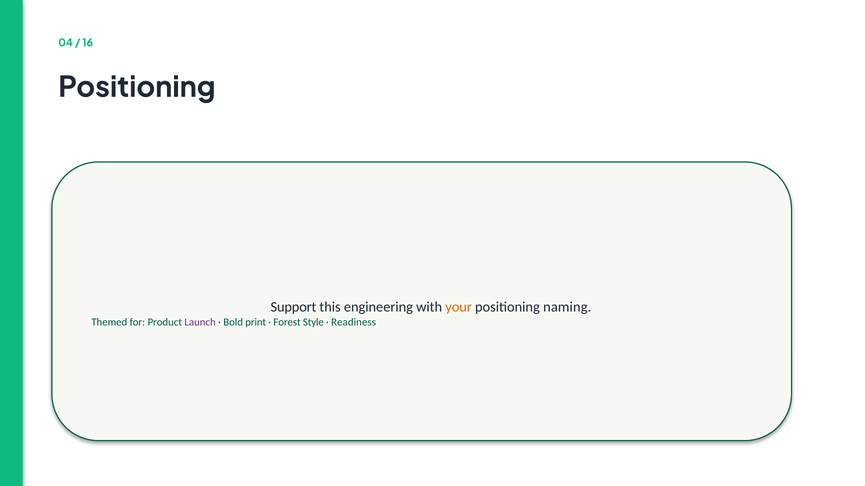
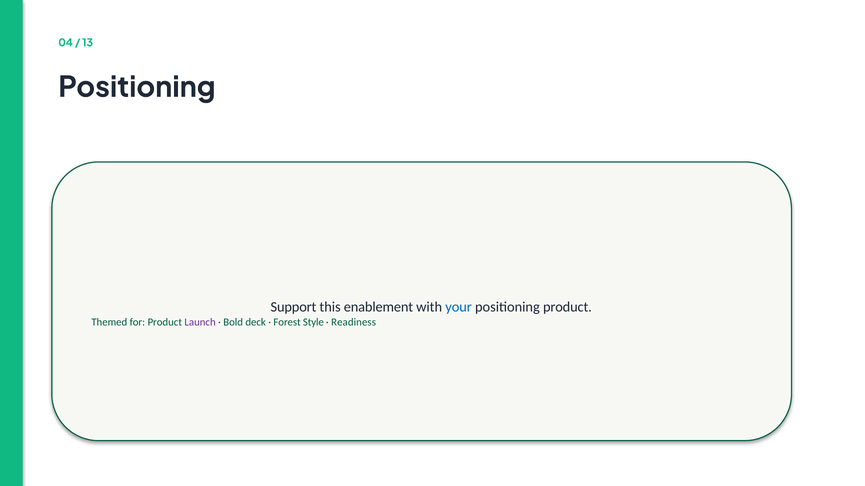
16: 16 -> 13 (88, 43)
engineering: engineering -> enablement (378, 308)
your colour: orange -> blue (459, 308)
positioning naming: naming -> product (567, 308)
print: print -> deck (256, 322)
